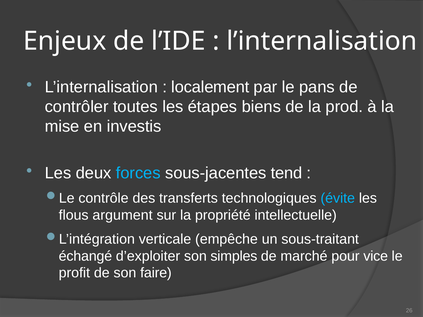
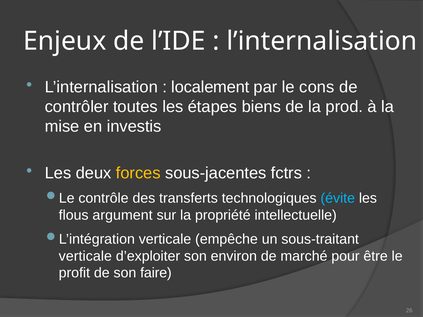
pans: pans -> cons (317, 87)
forces colour: light blue -> yellow (138, 173)
tend: tend -> fctrs (286, 173)
échangé: échangé -> verticale (85, 256)
simples: simples -> environ (234, 256)
vice: vice -> être (376, 256)
